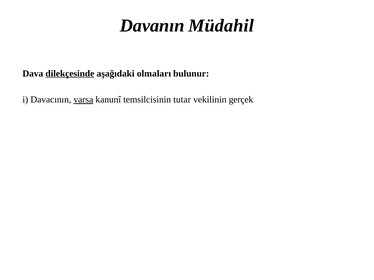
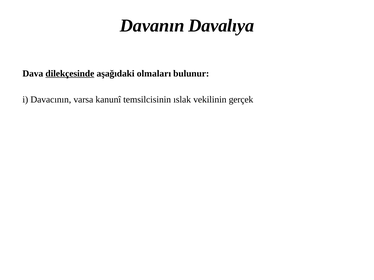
Müdahil: Müdahil -> Davalıya (221, 26)
varsa underline: present -> none (83, 100)
tutar: tutar -> ıslak (182, 100)
